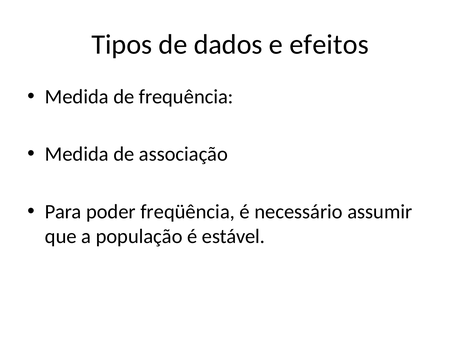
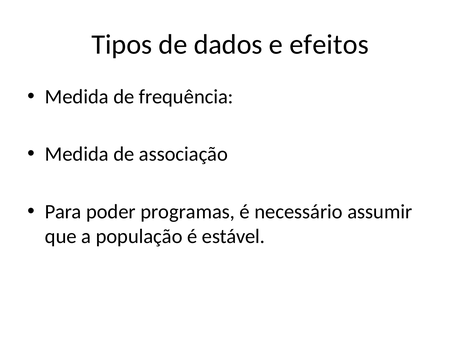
freqüência: freqüência -> programas (188, 211)
